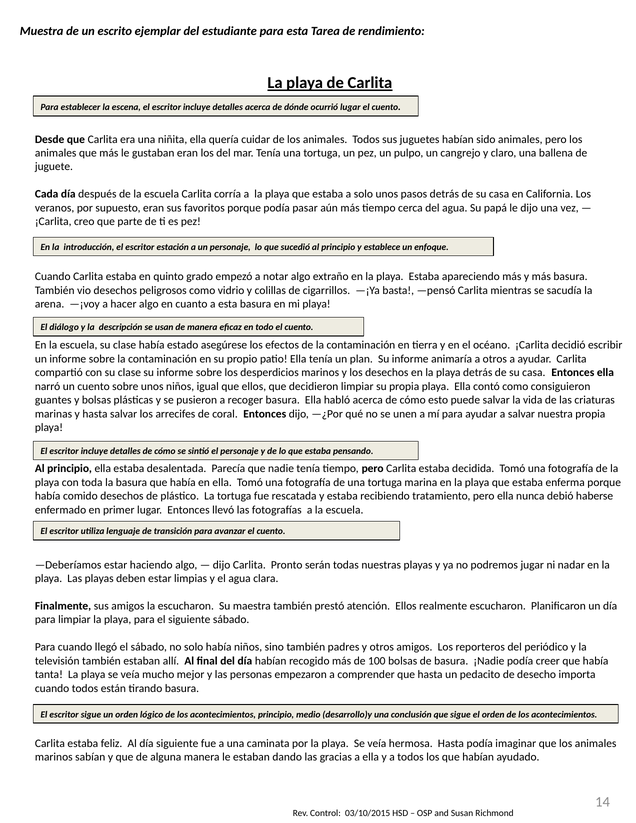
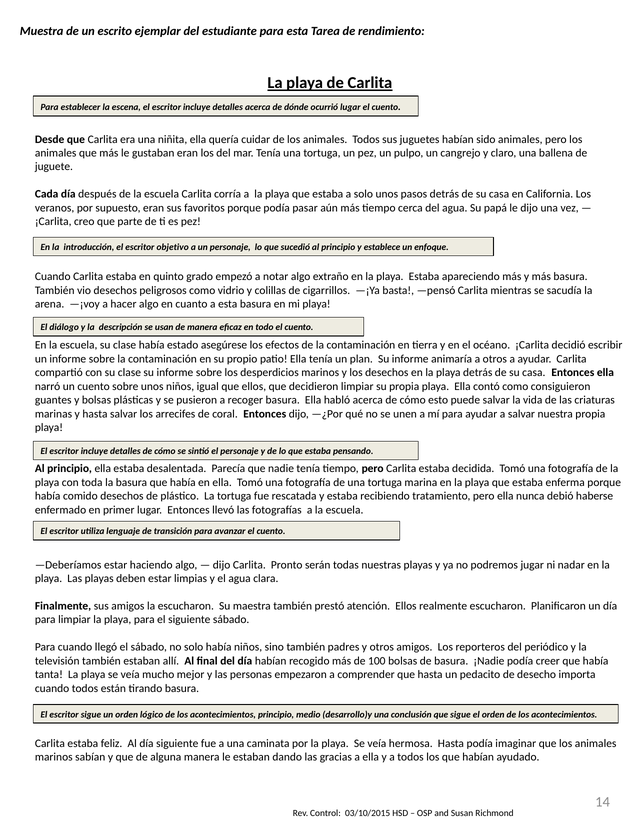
estación: estación -> objetivo (173, 247)
